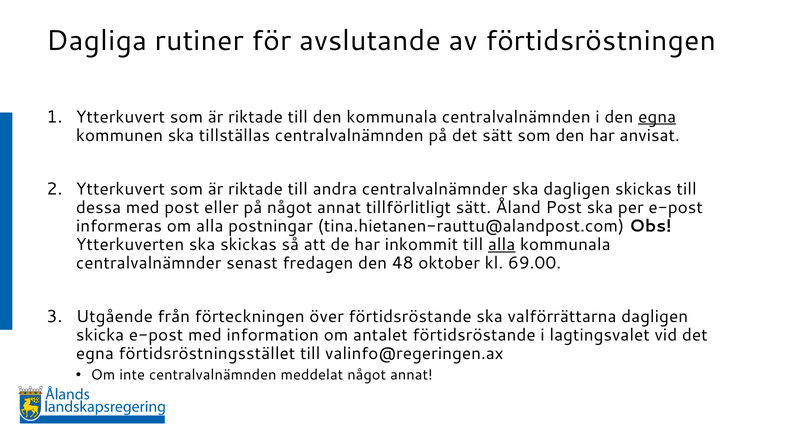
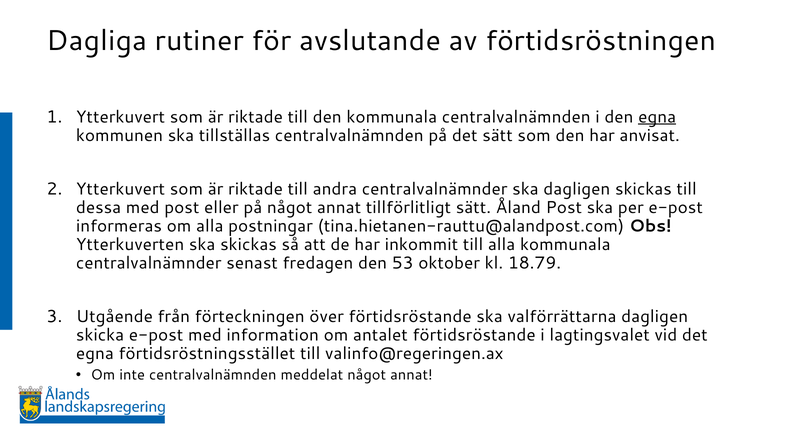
alla underline: present -> none (502, 245)
48: 48 -> 53 (403, 263)
69.00: 69.00 -> 18.79 (534, 263)
